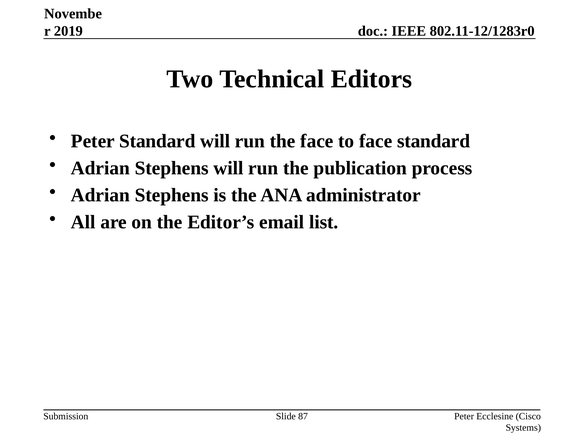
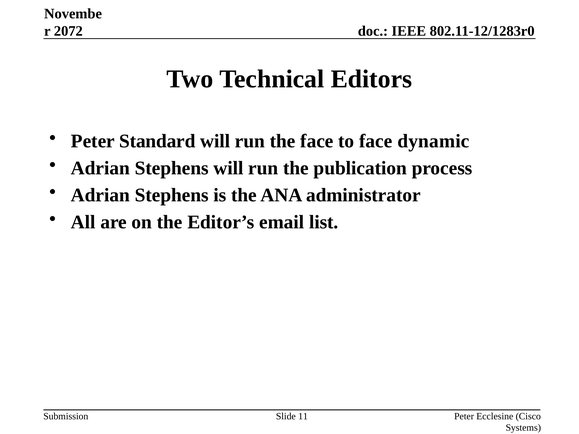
2019: 2019 -> 2072 (68, 31)
face standard: standard -> dynamic (433, 141)
87: 87 -> 11 (303, 416)
